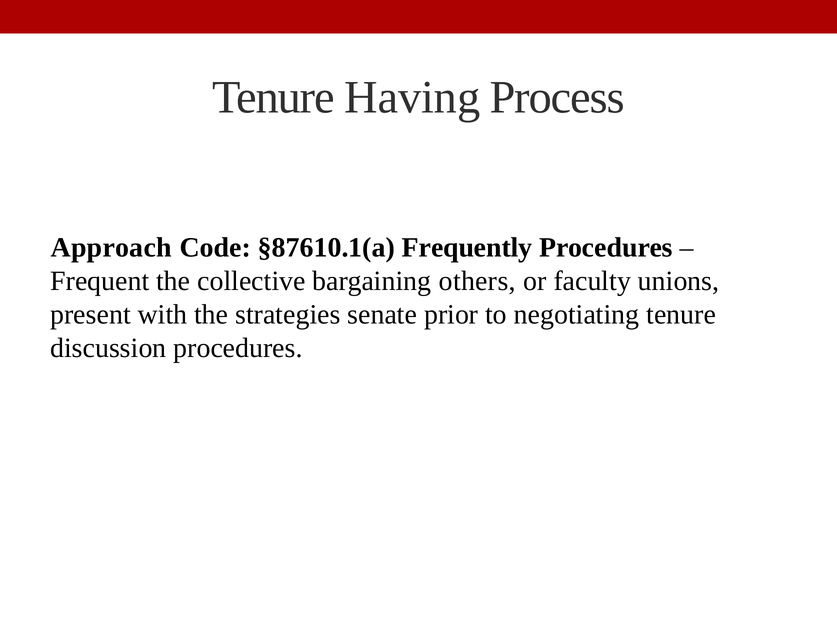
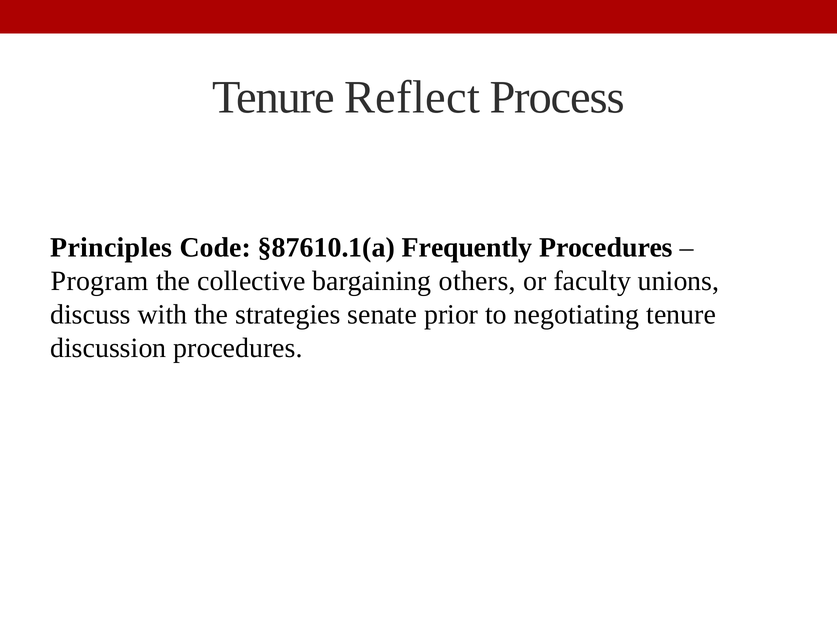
Having: Having -> Reflect (412, 97)
Approach: Approach -> Principles (111, 247)
Frequent: Frequent -> Program (100, 281)
present: present -> discuss (90, 314)
